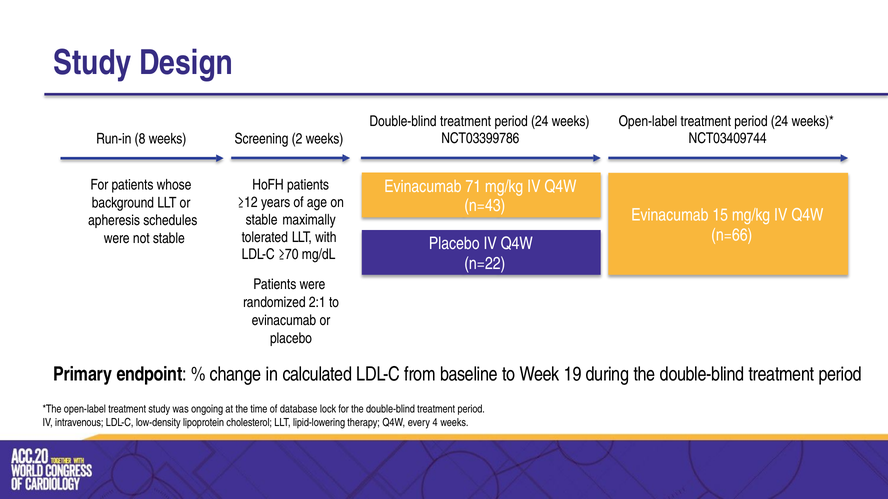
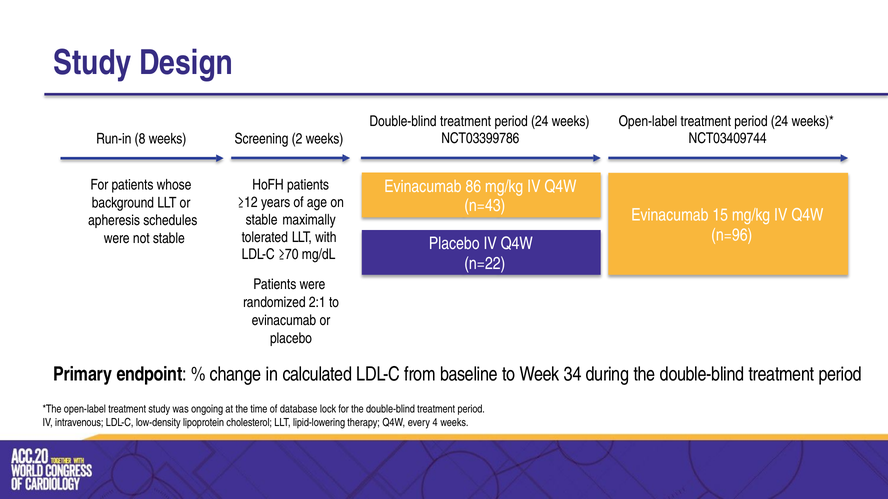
71: 71 -> 86 (473, 187)
n=66: n=66 -> n=96 (732, 235)
19: 19 -> 34 (573, 374)
